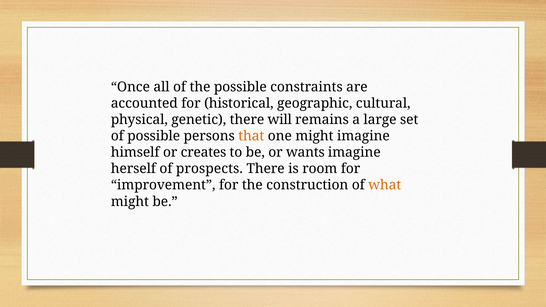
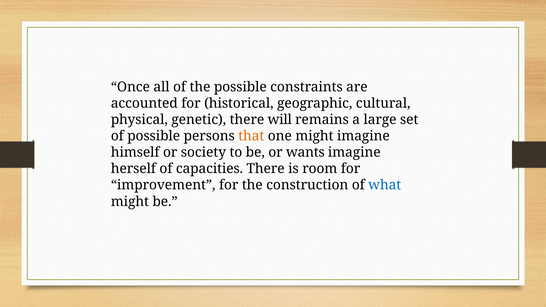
creates: creates -> society (203, 152)
prospects: prospects -> capacities (209, 169)
what colour: orange -> blue (385, 185)
